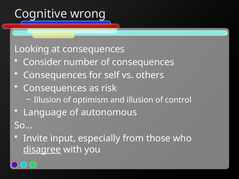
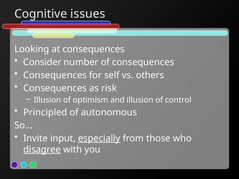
wrong: wrong -> issues (88, 14)
Language: Language -> Principled (45, 112)
especially underline: none -> present (99, 139)
